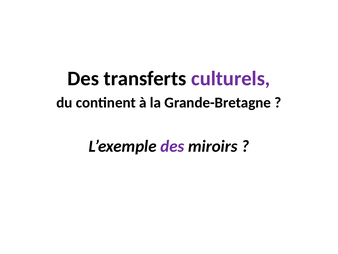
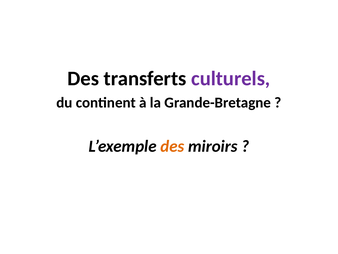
des colour: purple -> orange (172, 146)
